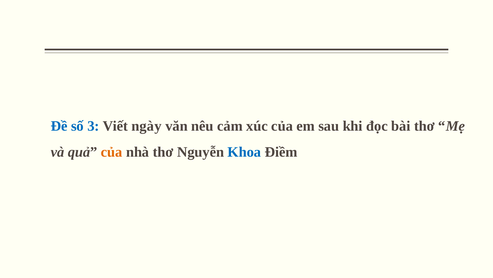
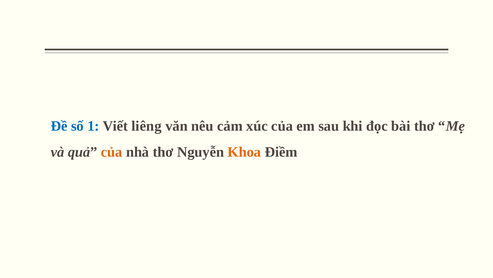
3: 3 -> 1 (93, 126)
ngày: ngày -> liêng (147, 126)
Khoa colour: blue -> orange (244, 152)
